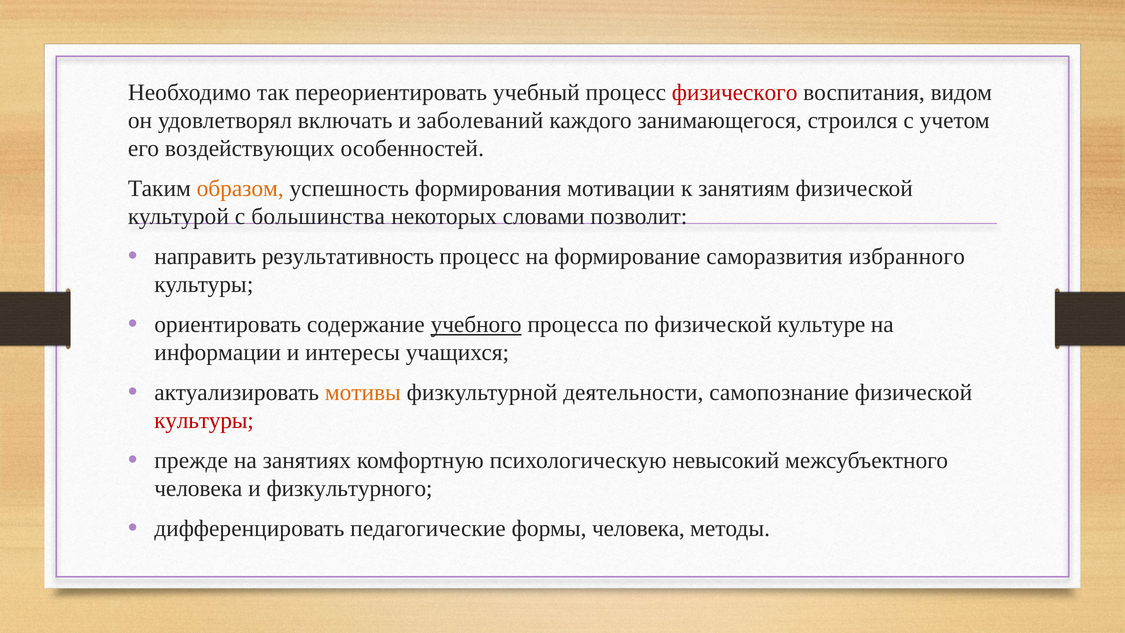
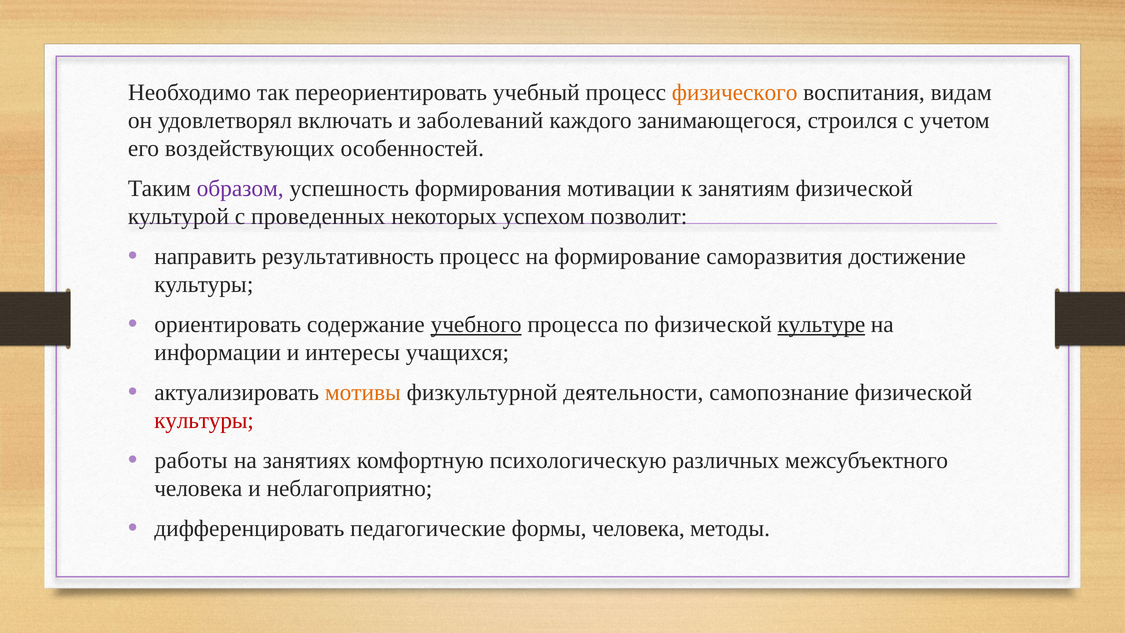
физического colour: red -> orange (735, 92)
видом: видом -> видам (961, 92)
образом colour: orange -> purple (240, 188)
большинства: большинства -> проведенных (318, 217)
словами: словами -> успехом (544, 217)
избранного: избранного -> достижение (907, 256)
культуре underline: none -> present (821, 324)
прежде: прежде -> работы (191, 460)
невысокий: невысокий -> различных (726, 460)
физкультурного: физкультурного -> неблагоприятно (349, 489)
